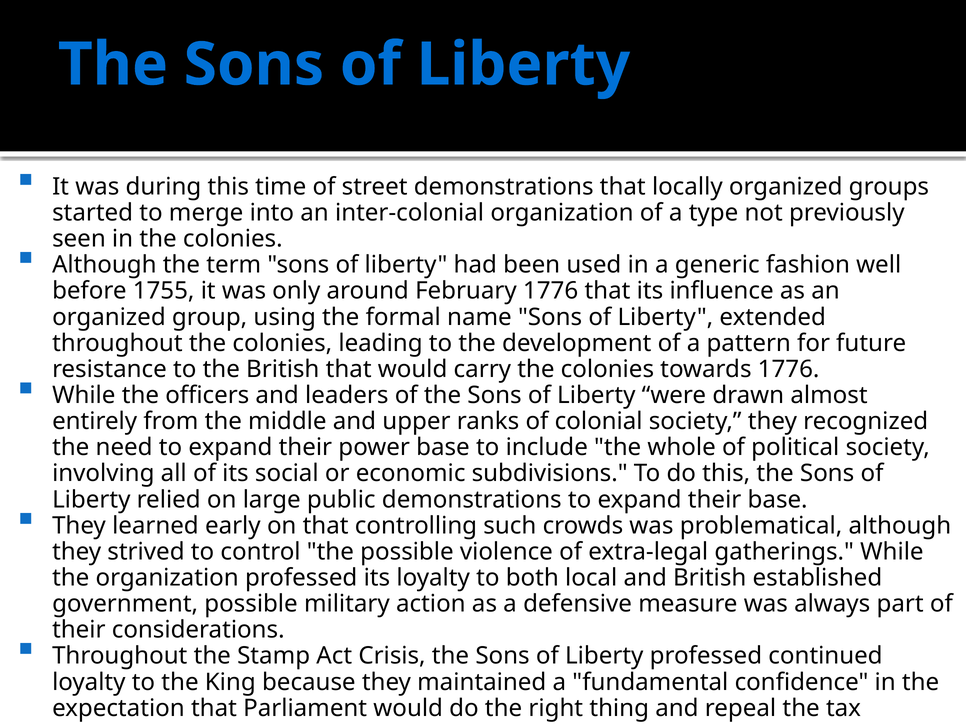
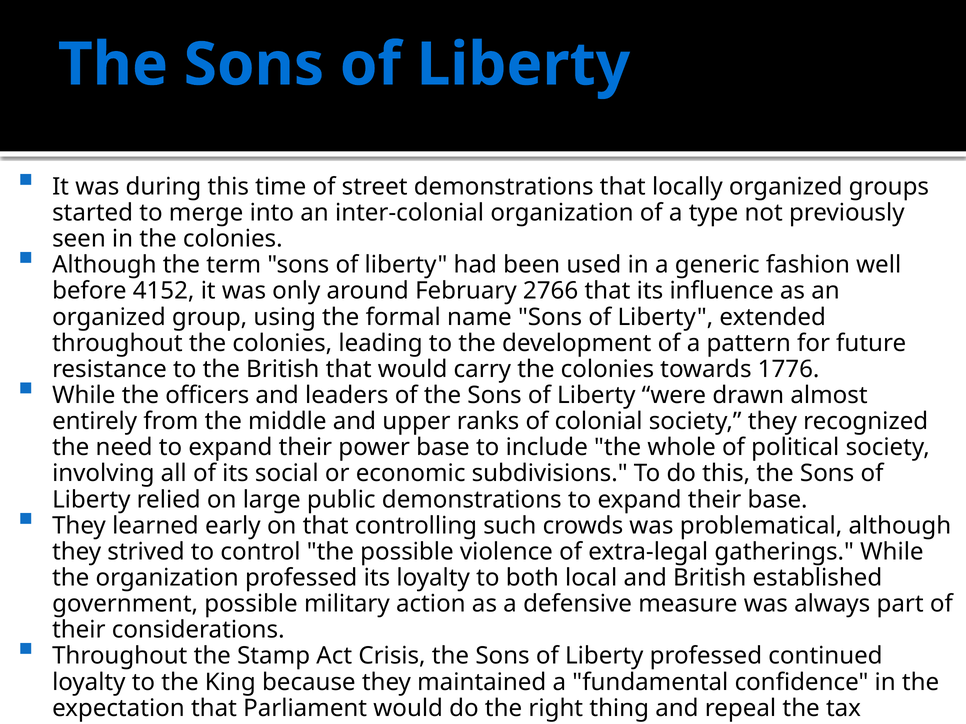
1755: 1755 -> 4152 (164, 291)
February 1776: 1776 -> 2766 (551, 291)
